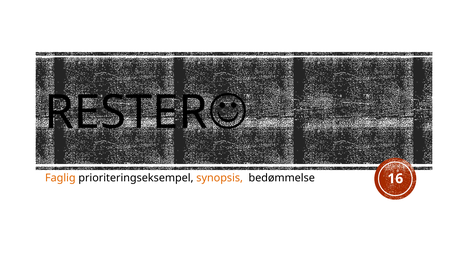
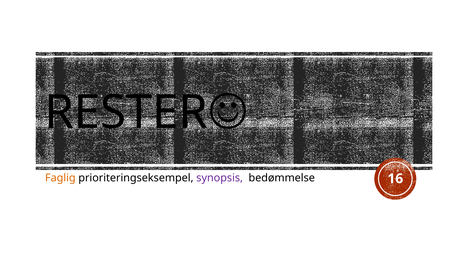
synopsis colour: orange -> purple (220, 178)
